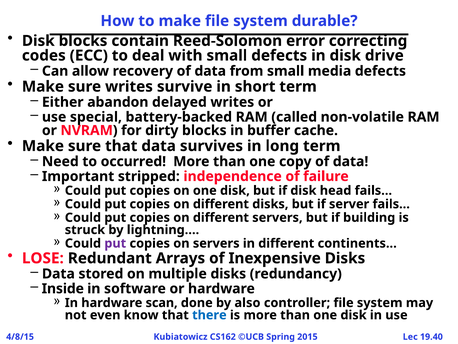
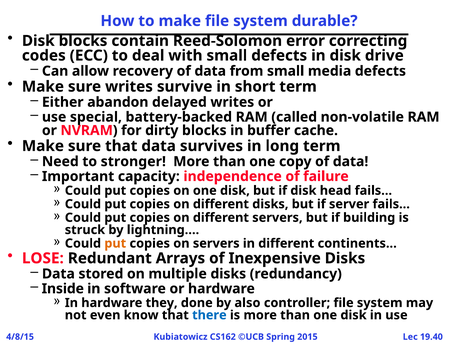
occurred: occurred -> stronger (133, 161)
stripped: stripped -> capacity (149, 176)
put colour: purple -> orange (115, 243)
scan: scan -> they (162, 302)
